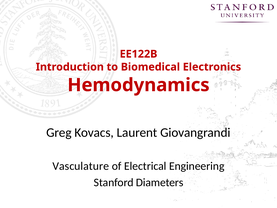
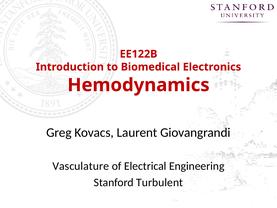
Diameters: Diameters -> Turbulent (160, 182)
